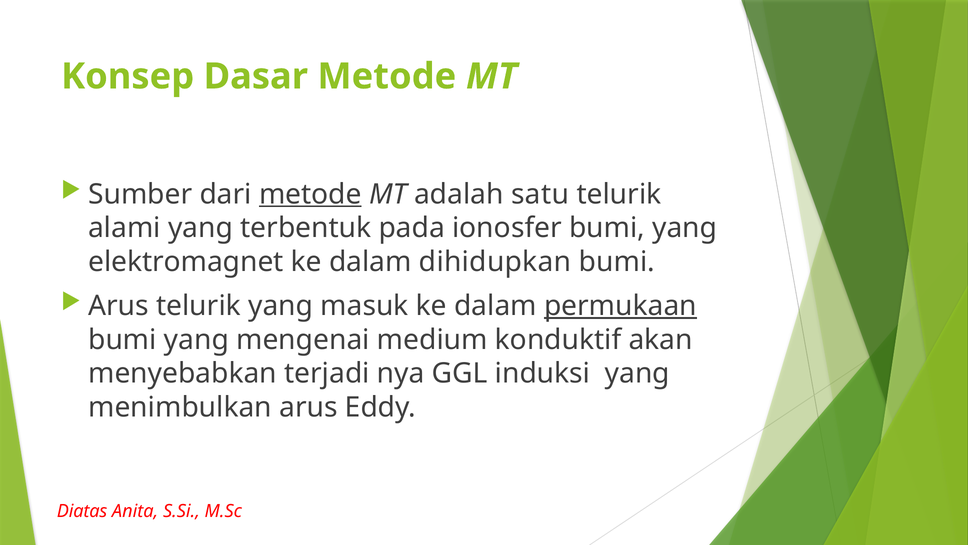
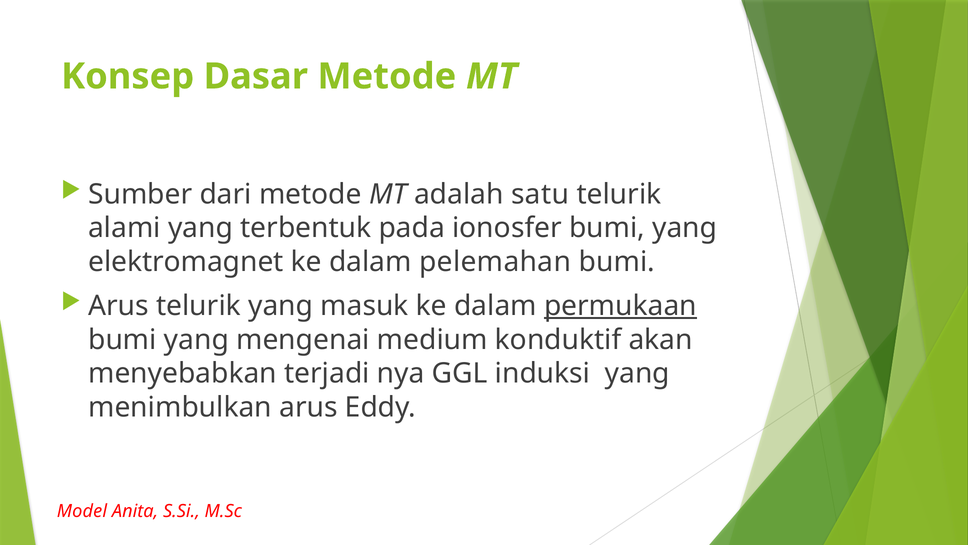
metode underline: present -> none (310, 194)
dihidupkan: dihidupkan -> pelemahan (495, 262)
Diatas: Diatas -> Model (82, 511)
